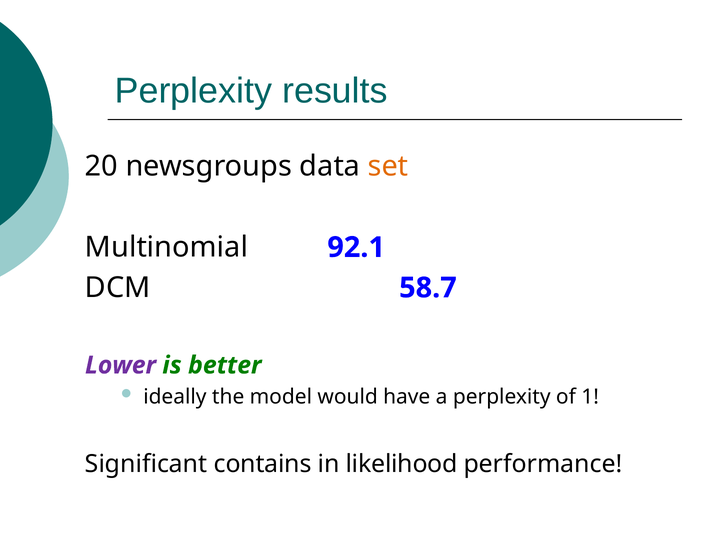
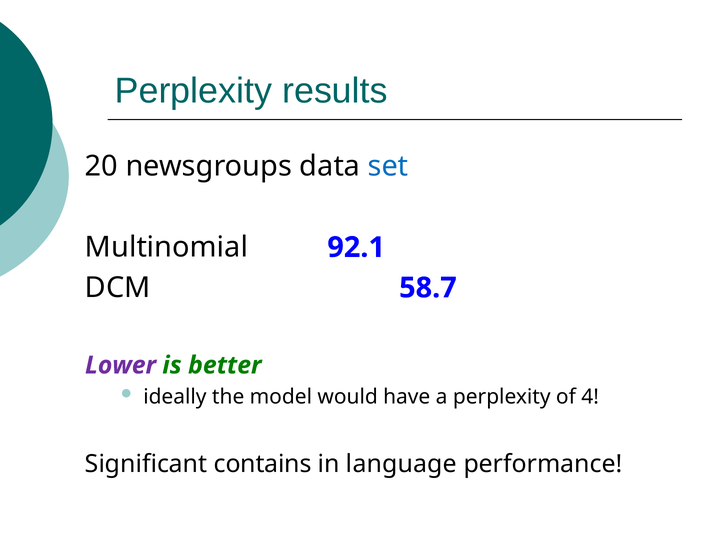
set colour: orange -> blue (388, 167)
1: 1 -> 4 (590, 397)
likelihood: likelihood -> language (401, 465)
